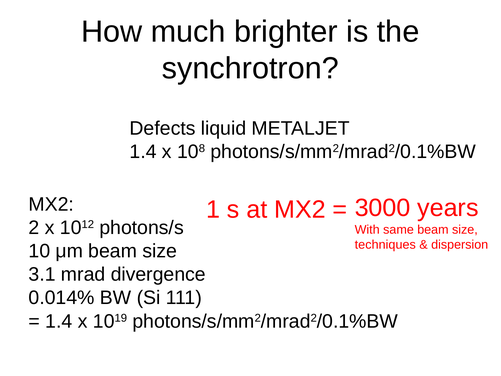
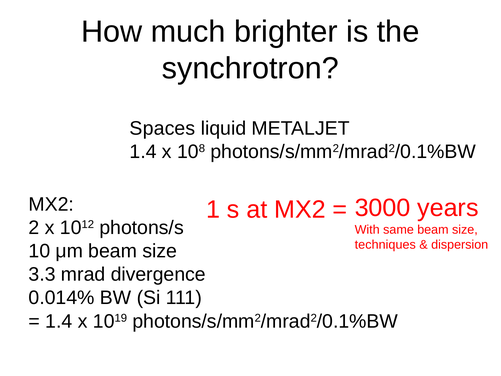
Defects: Defects -> Spaces (162, 128)
3.1: 3.1 -> 3.3 (42, 274)
